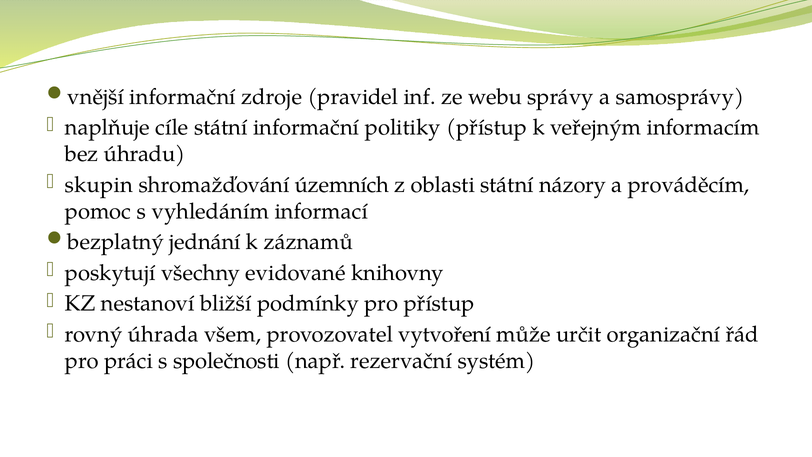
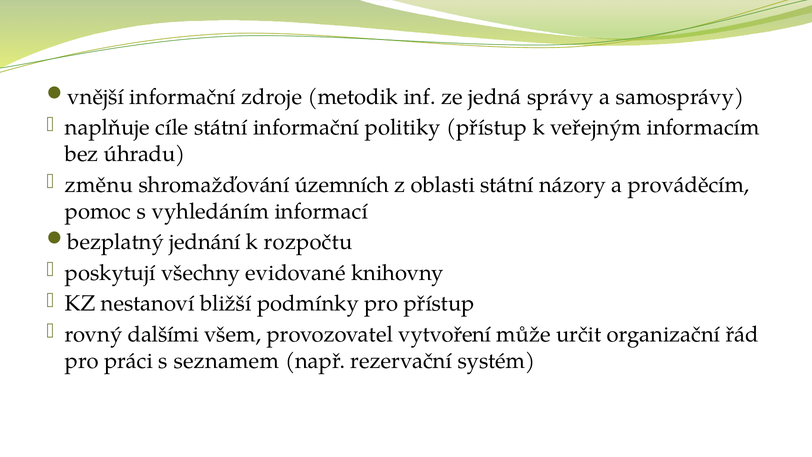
pravidel: pravidel -> metodik (353, 97)
webu: webu -> jedná (495, 97)
skupin: skupin -> změnu (99, 185)
záznamů: záznamů -> rozpočtu (308, 242)
úhrada: úhrada -> dalšími (163, 334)
společnosti: společnosti -> seznamem (226, 361)
